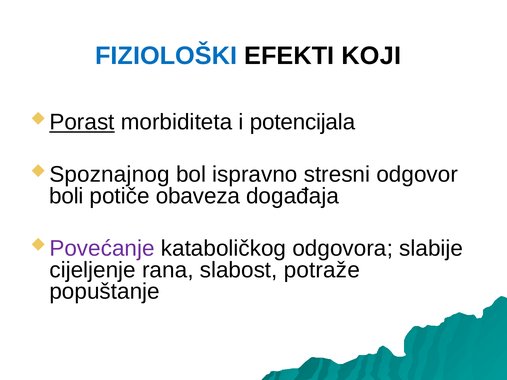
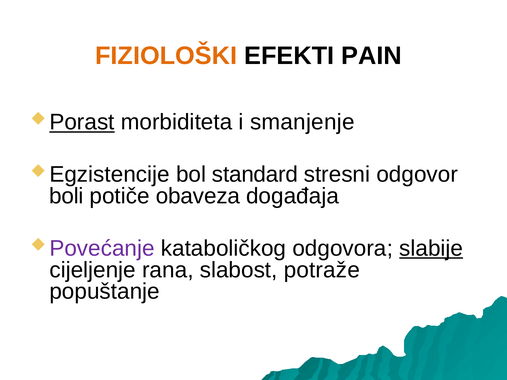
FIZIOLOŠKI colour: blue -> orange (166, 56)
KOJI: KOJI -> PAIN (371, 56)
potencijala: potencijala -> smanjenje (302, 122)
Spoznajnog: Spoznajnog -> Egzistencije (110, 175)
ispravno: ispravno -> standard (255, 175)
slabije underline: none -> present (431, 248)
